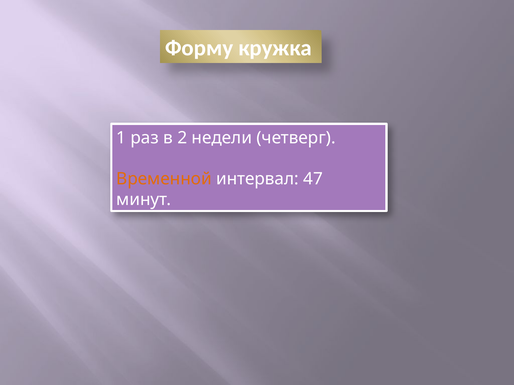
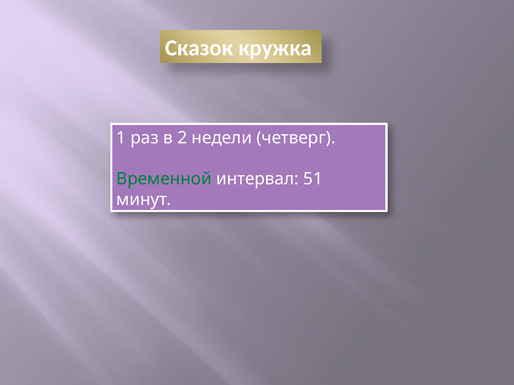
Форму: Форму -> Сказок (199, 48)
Временной colour: orange -> green (164, 179)
47: 47 -> 51 (313, 179)
